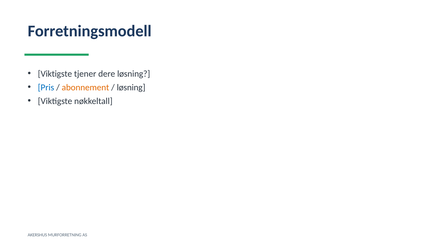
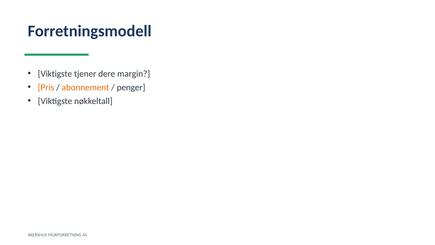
dere løsning: løsning -> margin (134, 74)
Pris colour: blue -> orange (46, 87)
løsning: løsning -> penger (131, 87)
